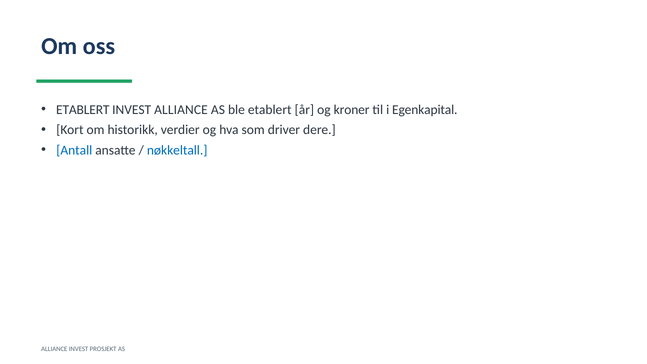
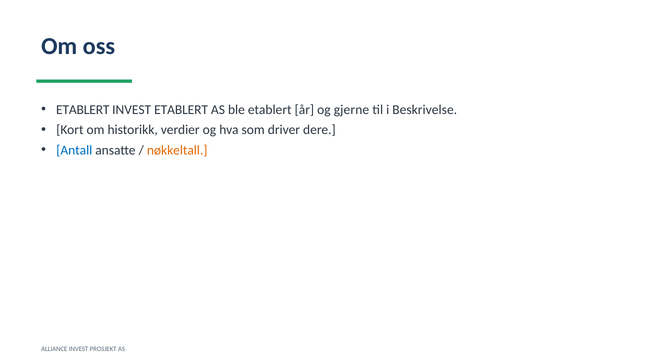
INVEST ALLIANCE: ALLIANCE -> ETABLERT (181, 110)
kroner: kroner -> gjerne (351, 110)
Egenkapital: Egenkapital -> Beskrivelse (425, 110)
nøkkeltall colour: blue -> orange (177, 150)
